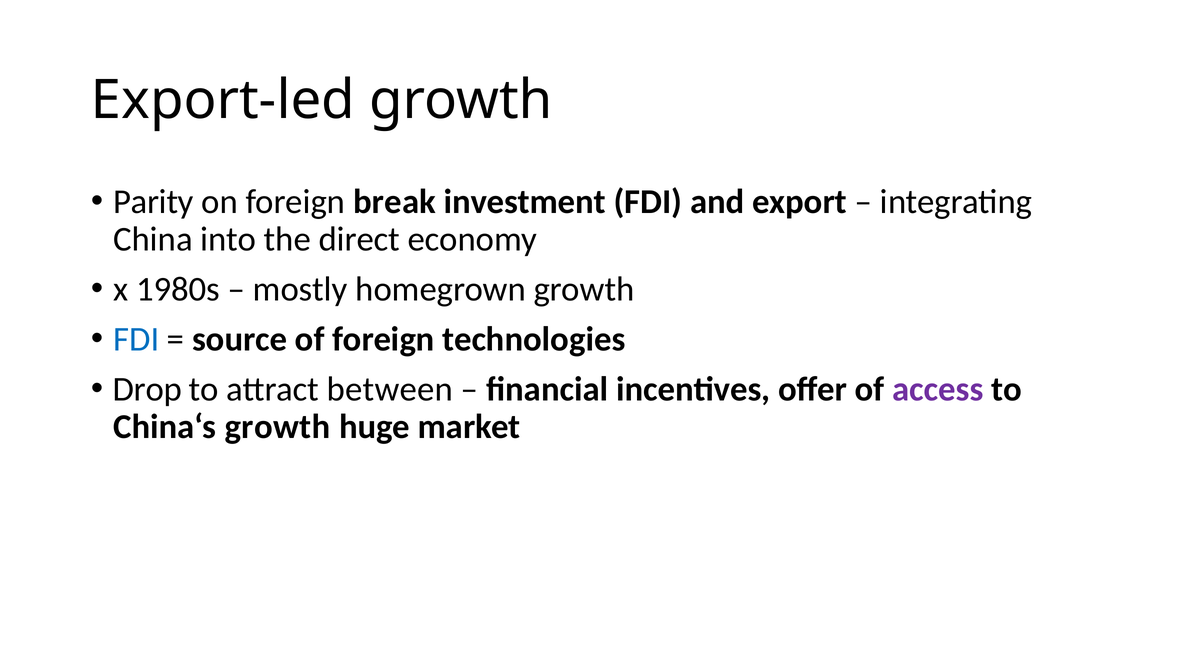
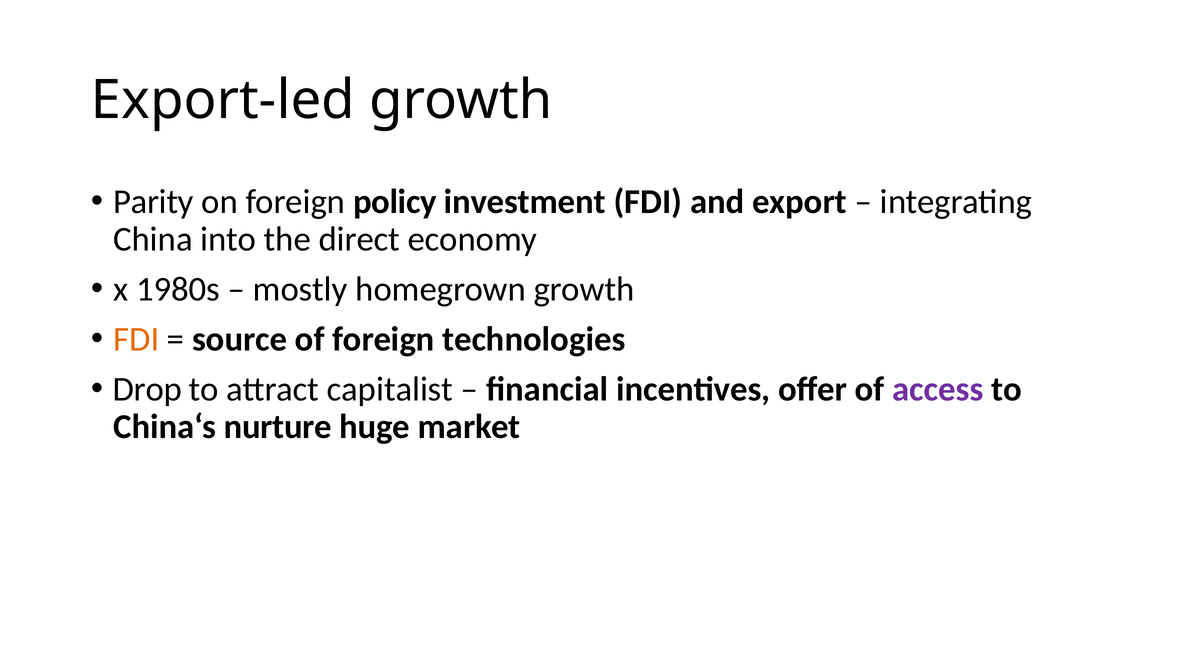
break: break -> policy (395, 202)
FDI colour: blue -> orange (136, 339)
between: between -> capitalist (390, 389)
China‘s growth: growth -> nurture (278, 427)
